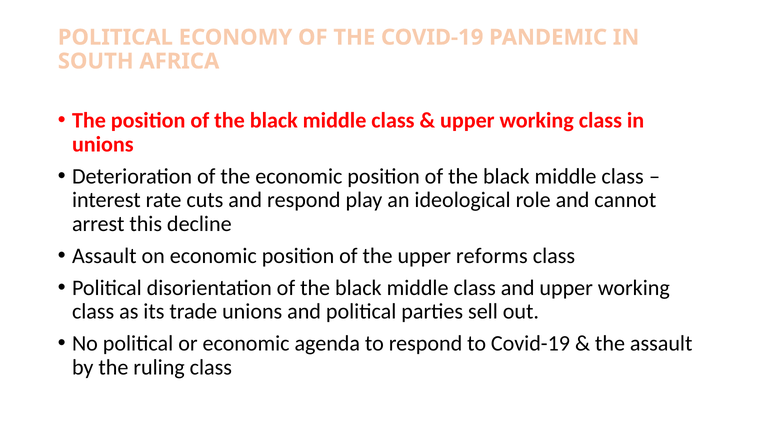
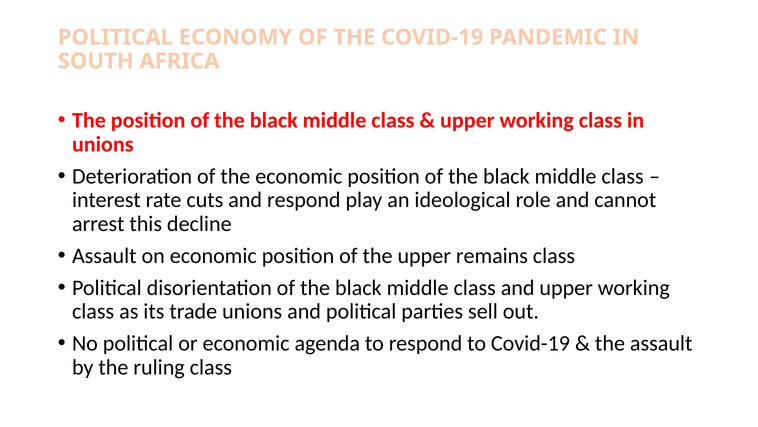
reforms: reforms -> remains (492, 255)
